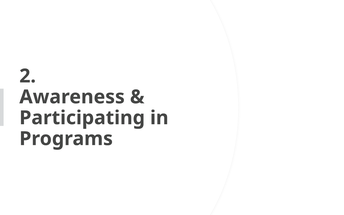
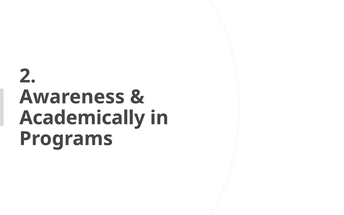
Participating: Participating -> Academically (82, 118)
